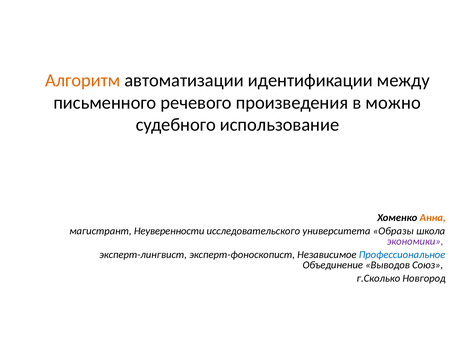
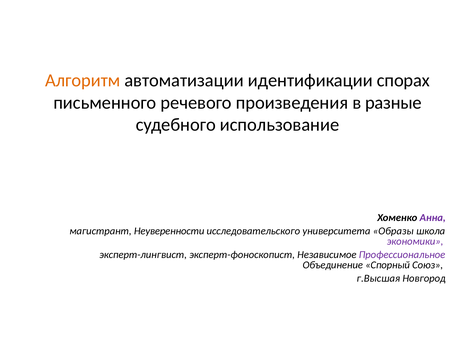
между: между -> спорах (403, 80)
можно: можно -> разные (393, 102)
Анна colour: orange -> purple (433, 217)
Профессиональное colour: blue -> purple (402, 254)
Выводов: Выводов -> Спорный (388, 264)
г.Сколько: г.Сколько -> г.Высшая (378, 278)
